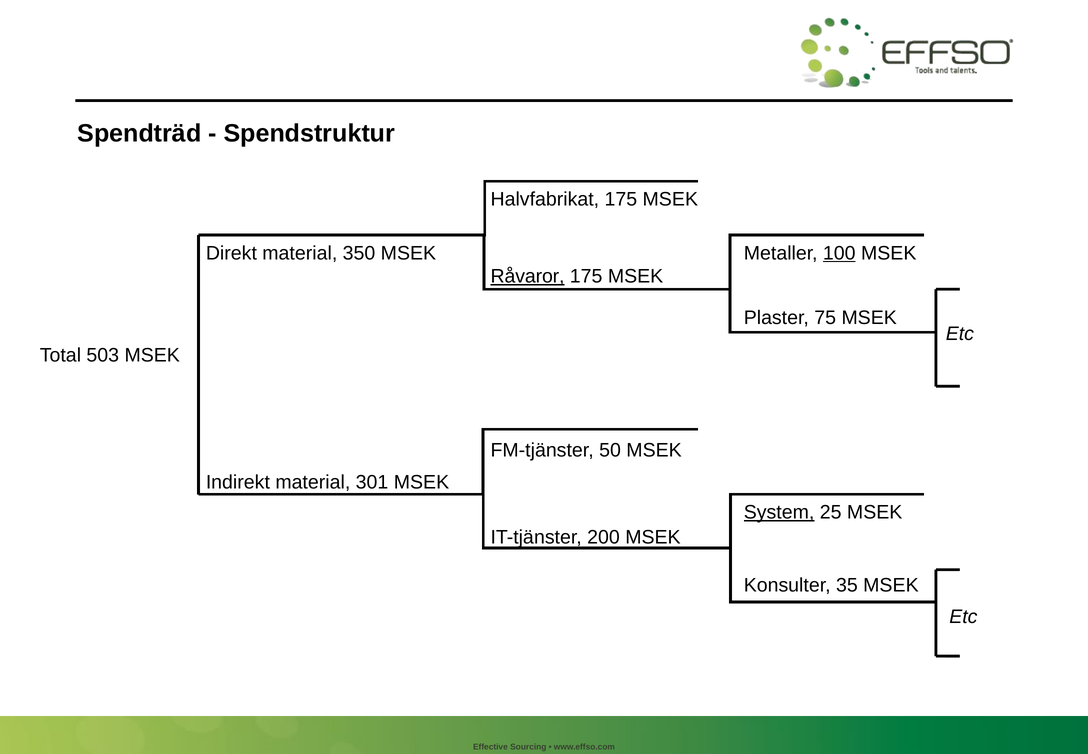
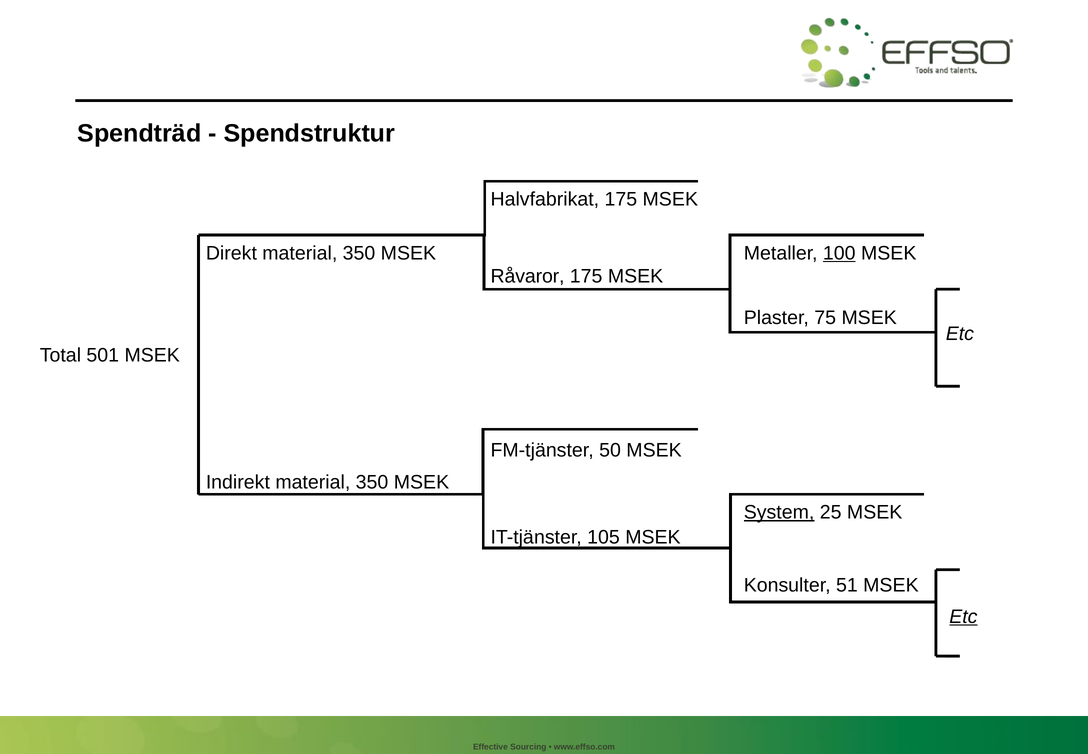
Råvaror underline: present -> none (528, 276)
503: 503 -> 501 (103, 355)
Indirekt material 301: 301 -> 350 (372, 482)
200: 200 -> 105 (603, 537)
35: 35 -> 51 (847, 585)
Etc underline: none -> present (963, 616)
